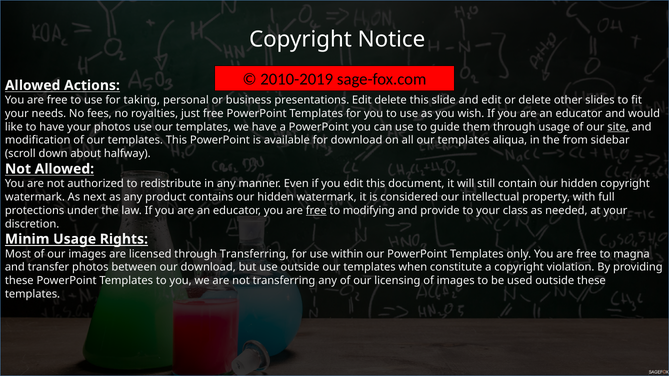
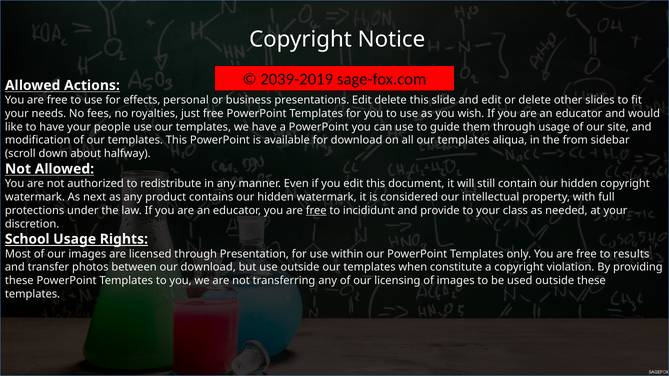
2010-2019: 2010-2019 -> 2039-2019 (297, 79)
taking: taking -> effects (142, 100)
your photos: photos -> people (112, 127)
site underline: present -> none (618, 127)
modifying: modifying -> incididunt (369, 211)
Minim: Minim -> School (27, 239)
through Transferring: Transferring -> Presentation (254, 254)
magna: magna -> results (631, 254)
